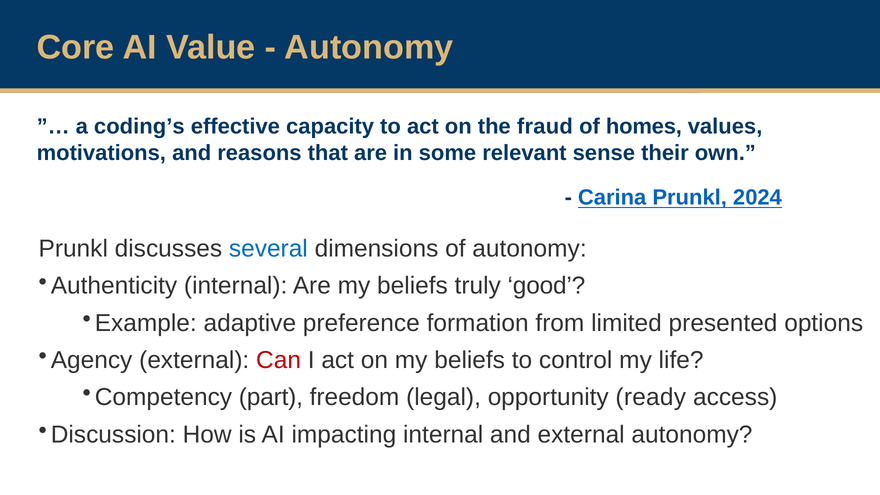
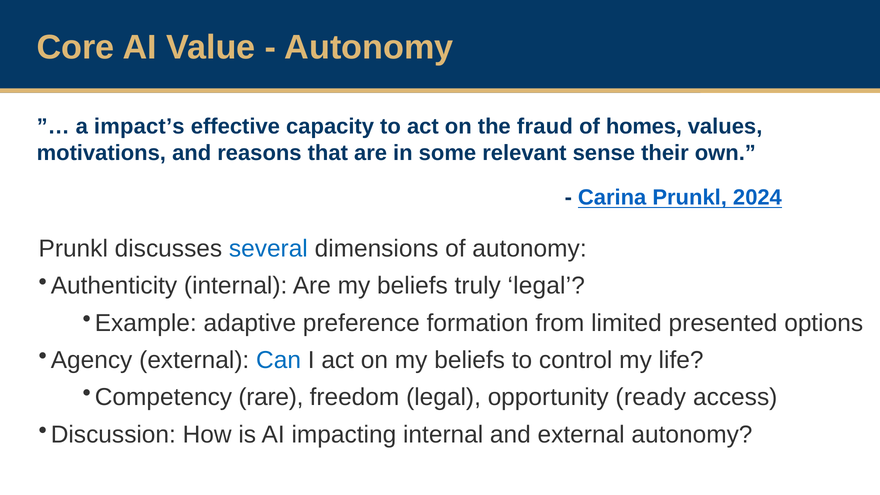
coding’s: coding’s -> impact’s (139, 127)
truly good: good -> legal (546, 286)
Can colour: red -> blue (279, 360)
part: part -> rare (271, 397)
